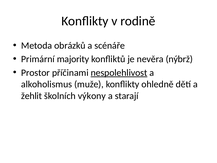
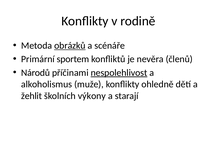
obrázků underline: none -> present (70, 46)
majority: majority -> sportem (73, 59)
nýbrž: nýbrž -> členů (179, 59)
Prostor: Prostor -> Národů (36, 73)
